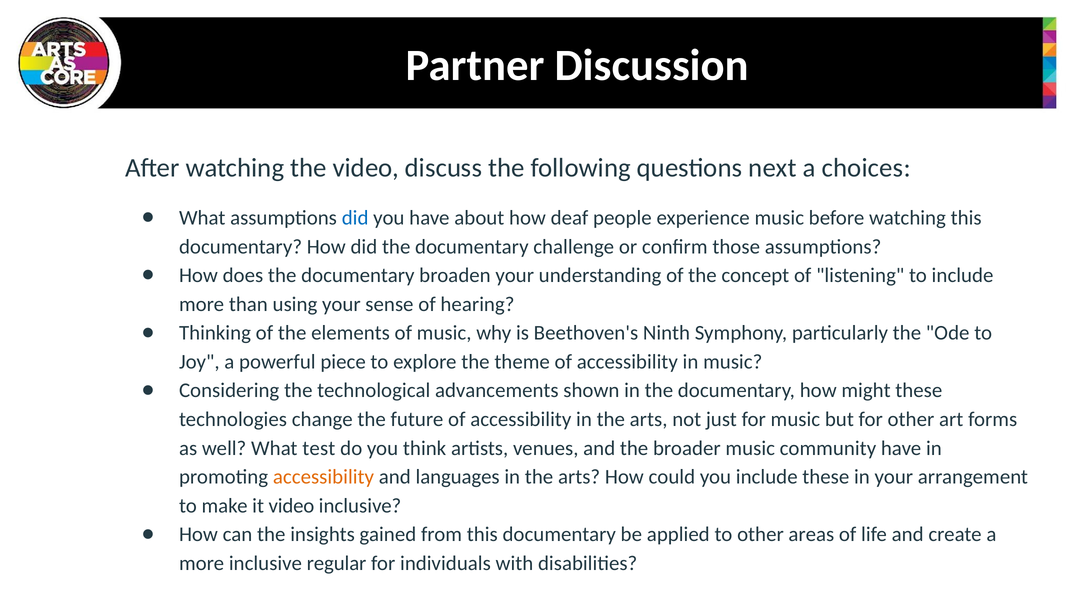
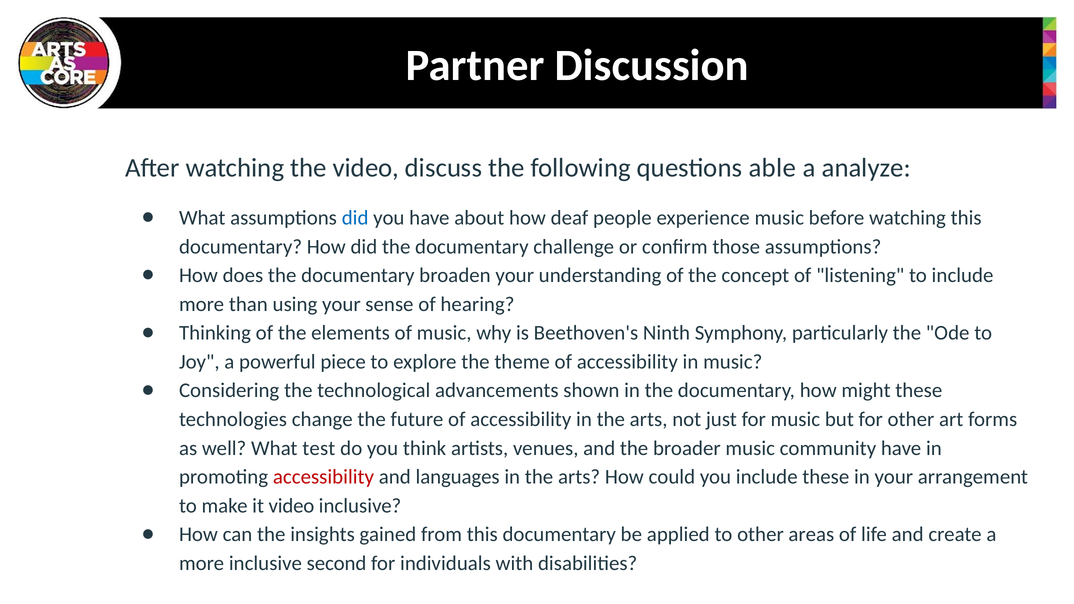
next: next -> able (772, 168)
choices: choices -> analyze (866, 168)
accessibility colour: orange -> red (324, 477)
regular: regular -> second (337, 563)
